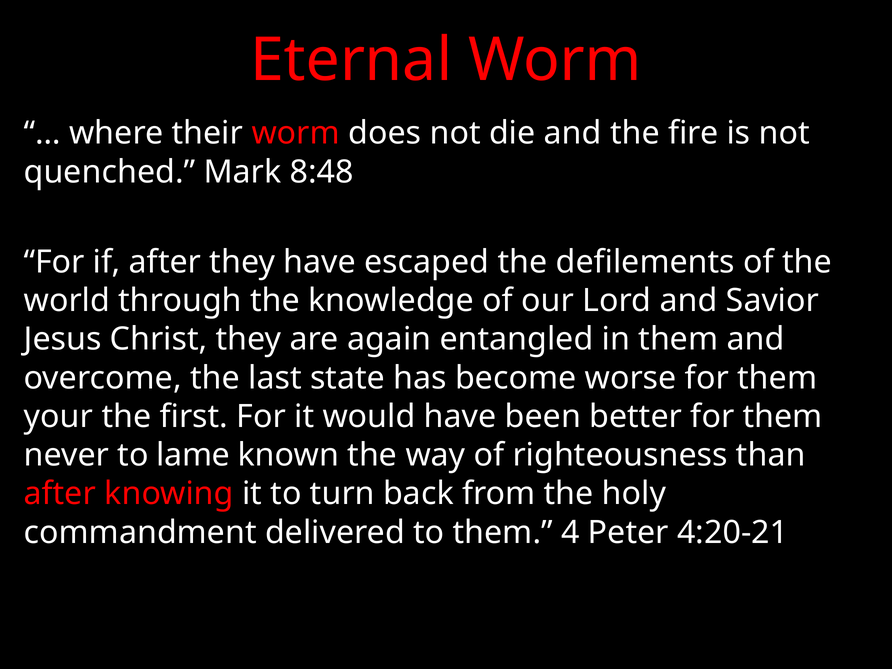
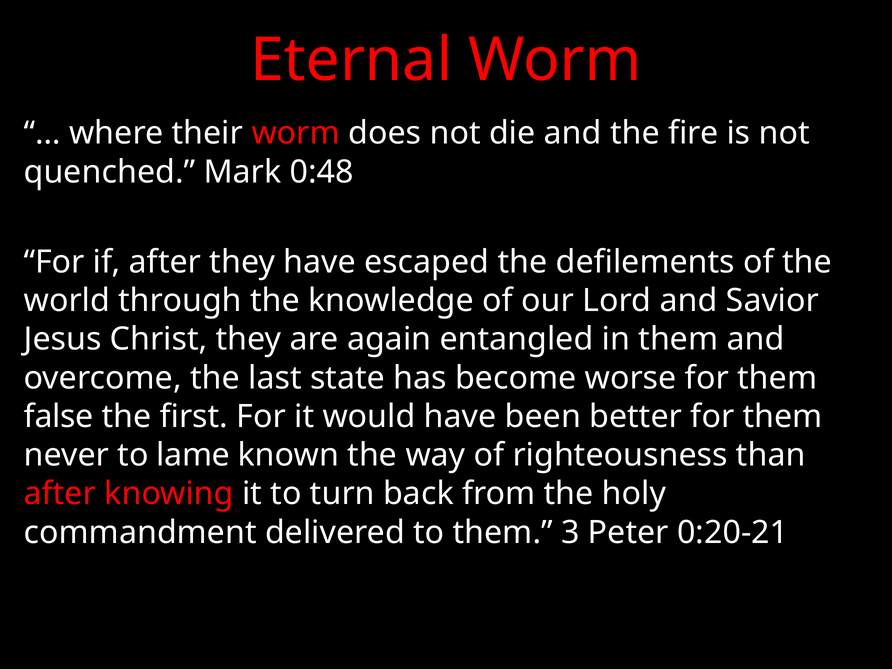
8:48: 8:48 -> 0:48 (322, 172)
your: your -> false (59, 417)
4: 4 -> 3 (570, 532)
4:20-21: 4:20-21 -> 0:20-21 (733, 532)
